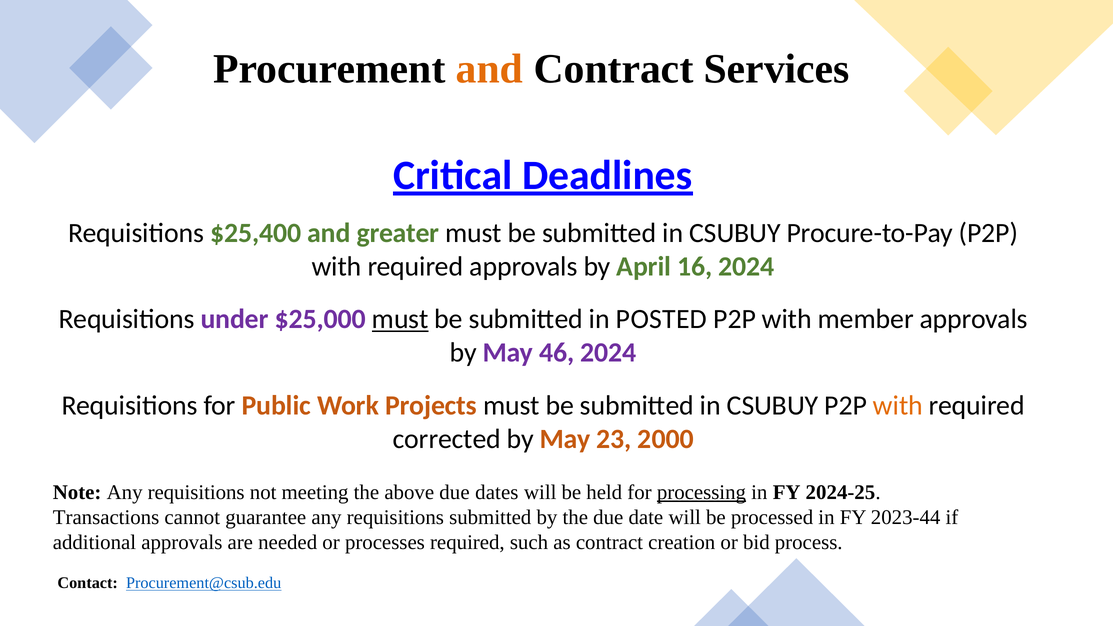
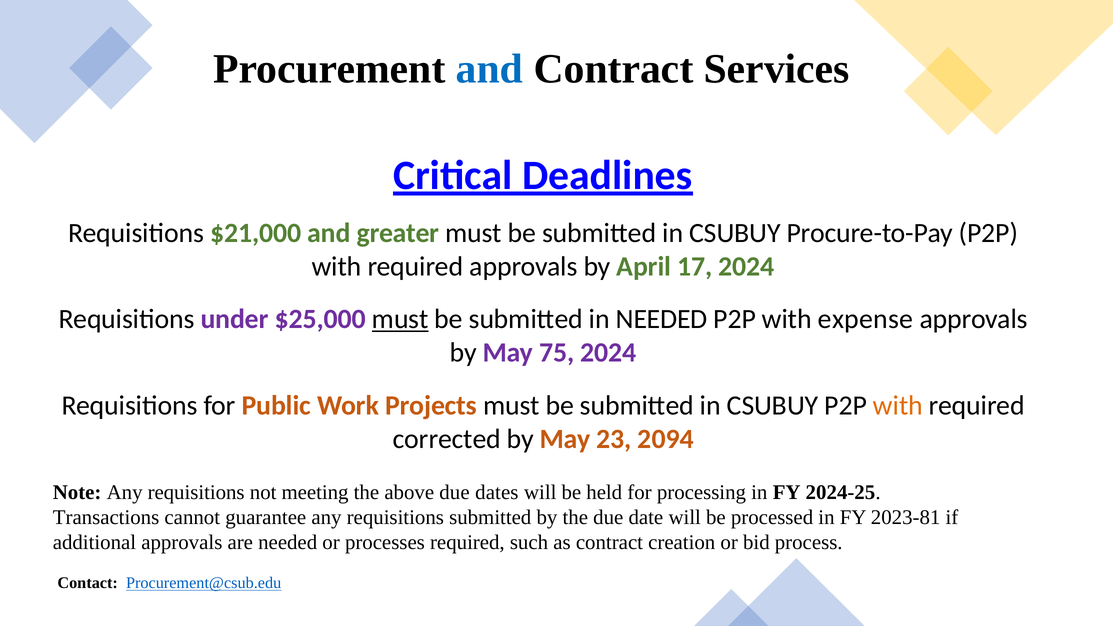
and colour: orange -> blue (490, 69)
$25,400: $25,400 -> $21,000 (256, 233)
16: 16 -> 17 (695, 266)
in POSTED: POSTED -> NEEDED (662, 319)
member: member -> expense (866, 319)
46: 46 -> 75 (557, 353)
2000: 2000 -> 2094 (666, 439)
processing underline: present -> none (701, 492)
2023-44: 2023-44 -> 2023-81 (906, 517)
